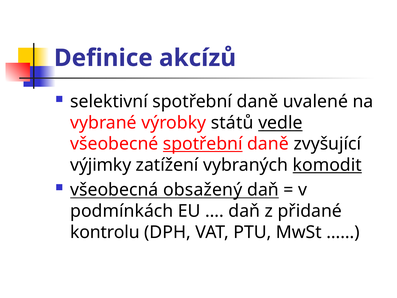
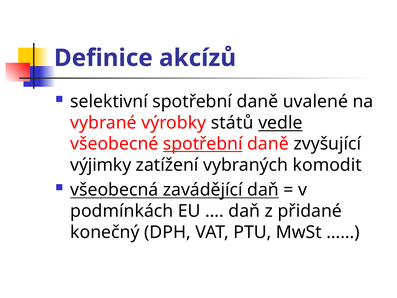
komodit underline: present -> none (327, 165)
obsažený: obsažený -> zavádějící (203, 190)
kontrolu: kontrolu -> konečný (105, 232)
